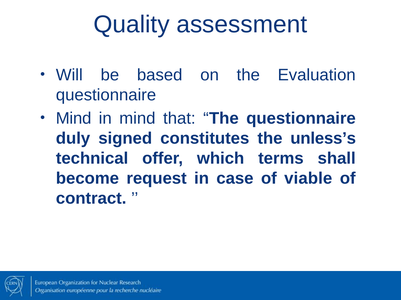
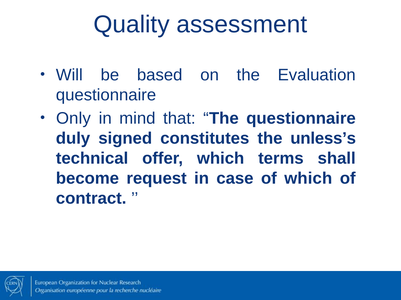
Mind: Mind -> Only (73, 119)
of viable: viable -> which (308, 179)
